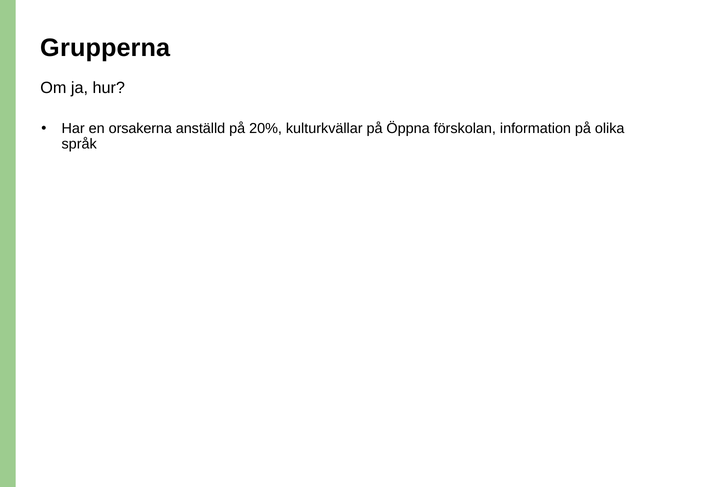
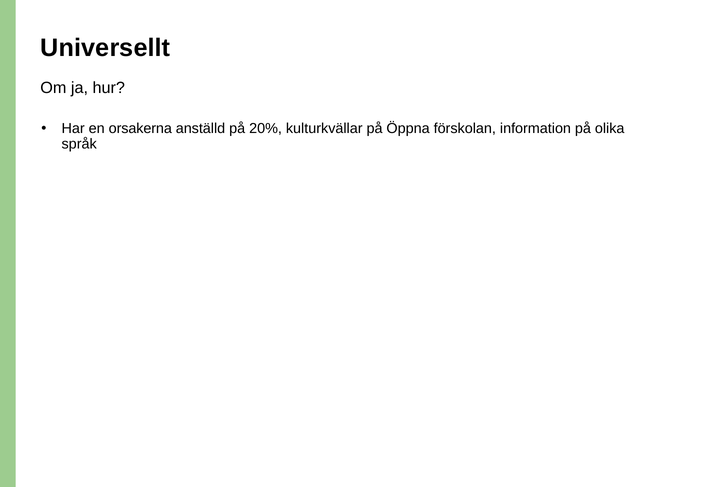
Grupperna: Grupperna -> Universellt (105, 48)
